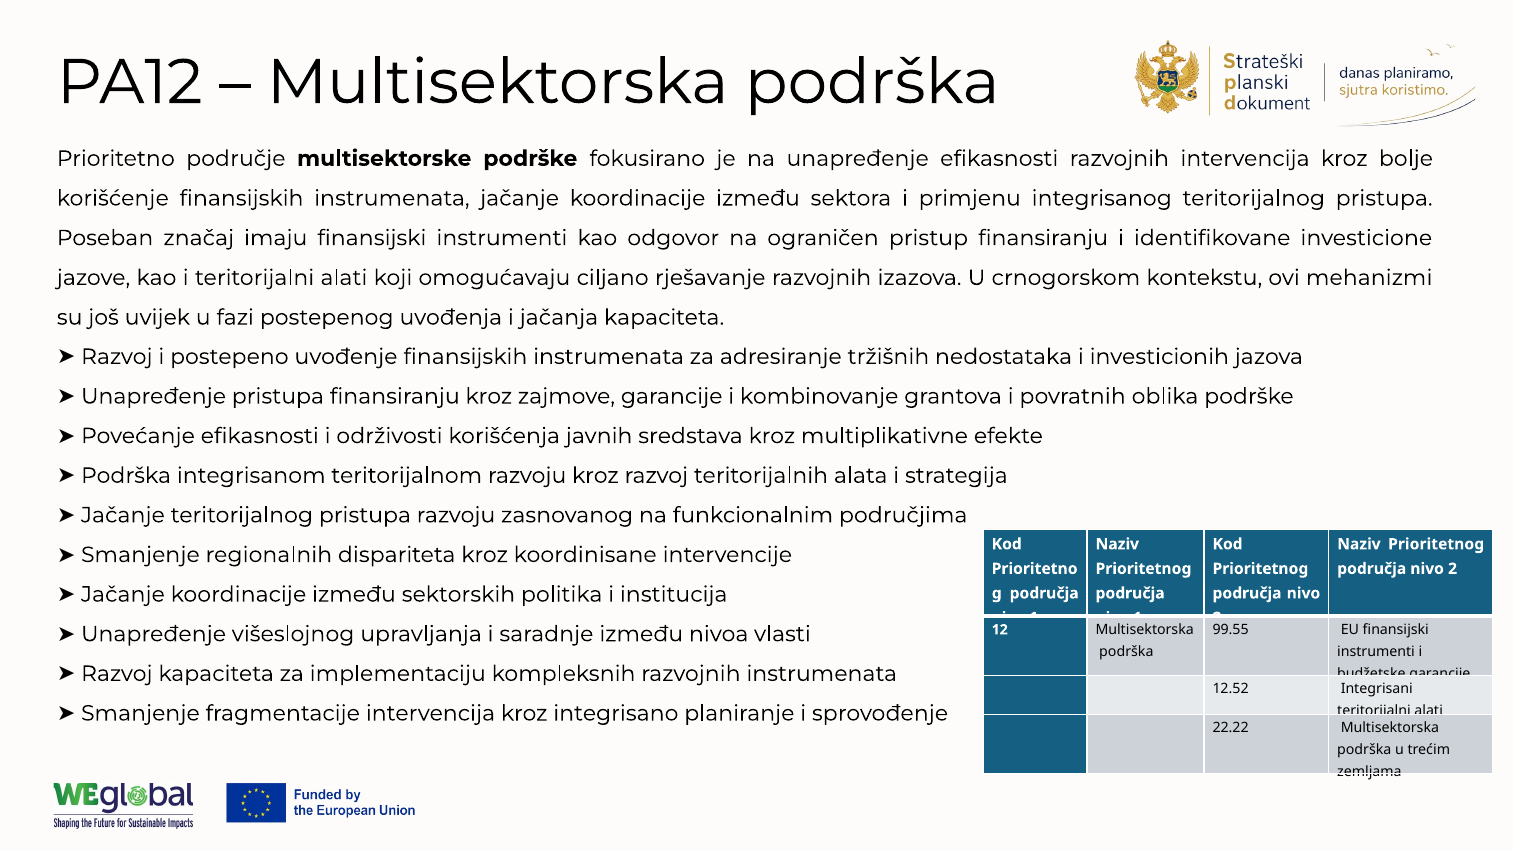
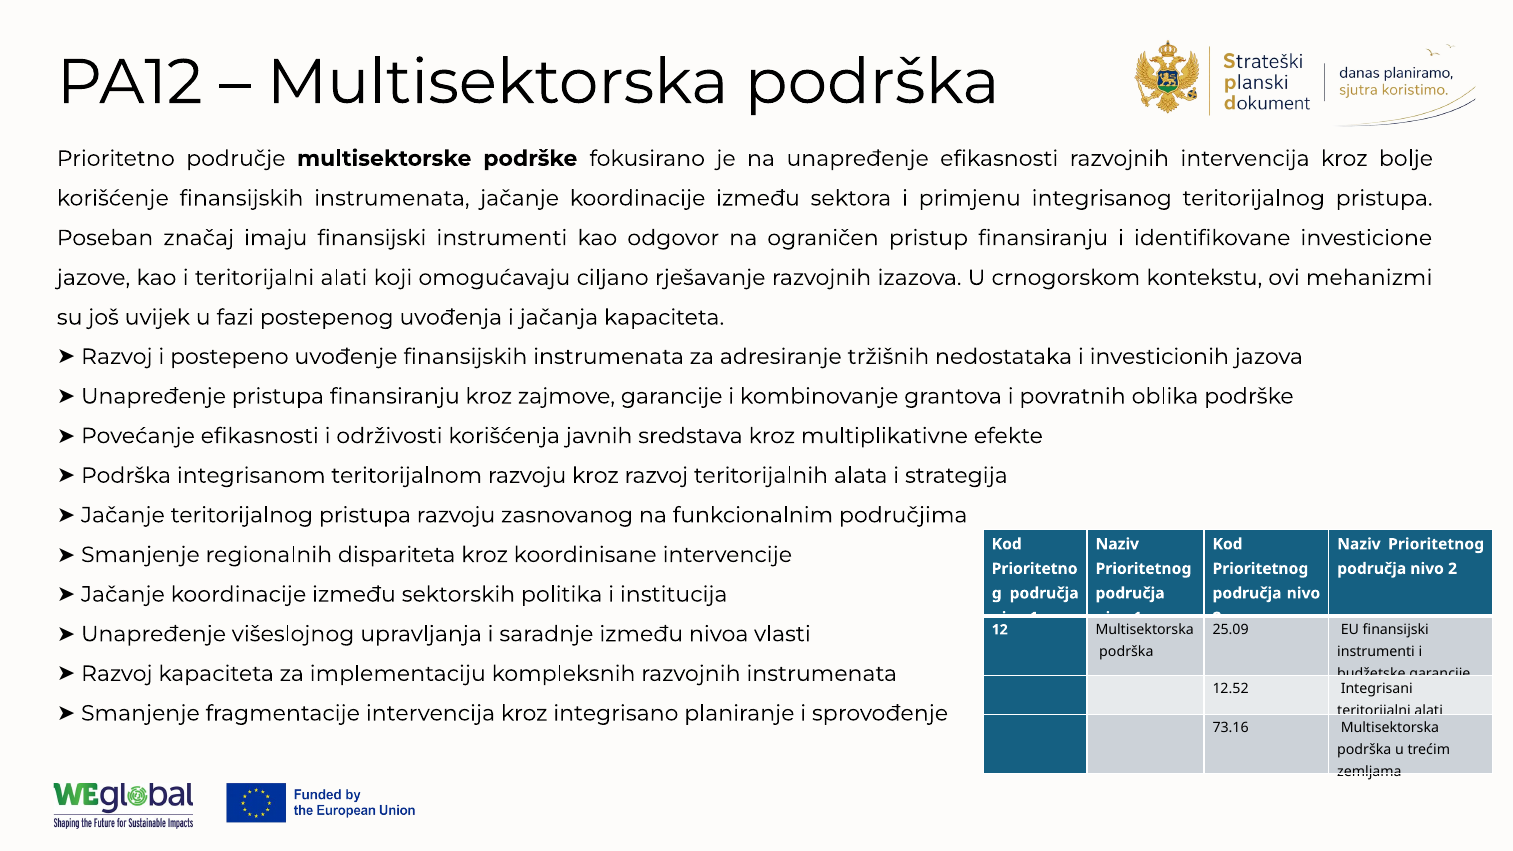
99.55: 99.55 -> 25.09 (1231, 630)
22.22: 22.22 -> 73.16 (1231, 728)
